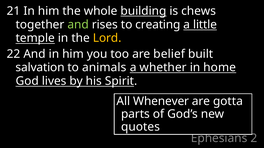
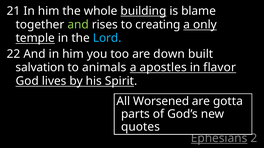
chews: chews -> blame (199, 11)
little: little -> only (205, 25)
Lord colour: yellow -> light blue (107, 38)
belief: belief -> down (169, 54)
whether: whether -> apostles (163, 68)
home: home -> flavor (220, 68)
Whenever: Whenever -> Worsened (161, 102)
Ephesians underline: none -> present (219, 139)
